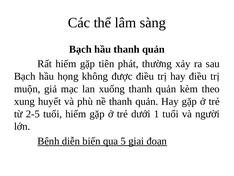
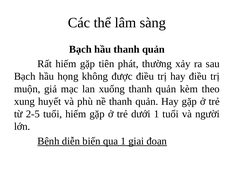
qua 5: 5 -> 1 (123, 141)
